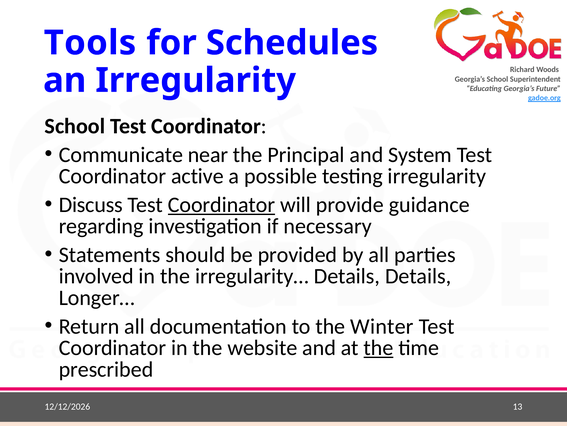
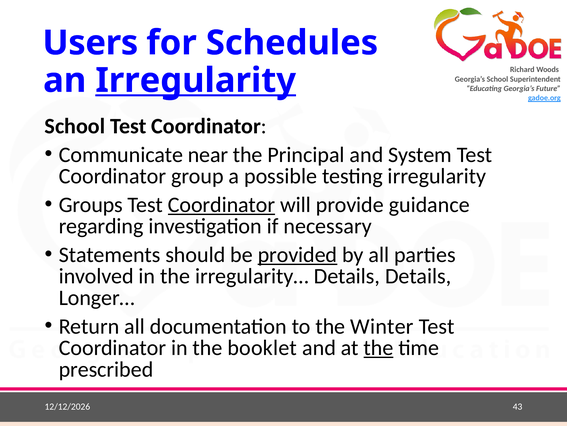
Tools: Tools -> Users (90, 43)
Irregularity underline: none -> present (196, 80)
active: active -> group (197, 176)
Discuss: Discuss -> Groups (91, 204)
provided underline: none -> present (297, 254)
website: website -> booklet (262, 347)
13: 13 -> 43 (518, 406)
